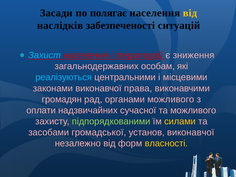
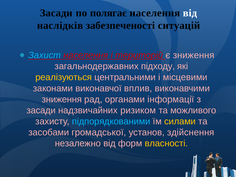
від colour: yellow -> white (190, 13)
особам: особам -> підходу (158, 66)
реалізуються colour: light blue -> yellow (64, 77)
права: права -> вплив (138, 88)
громадян: громадян -> зниження (62, 99)
органами можливого: можливого -> інформації (171, 99)
оплати: оплати -> засади (41, 110)
сучасної: сучасної -> ризиком (138, 110)
підпорядкованими colour: light green -> light blue (111, 121)
установ виконавчої: виконавчої -> здійснення (191, 132)
